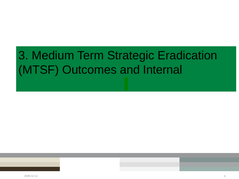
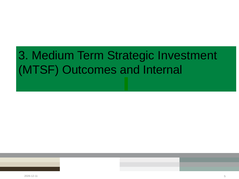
Eradication: Eradication -> Investment (187, 56)
